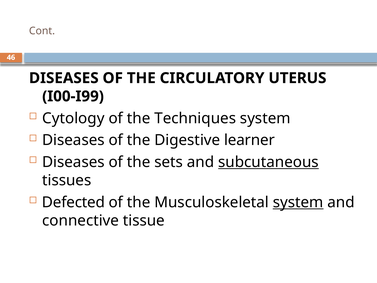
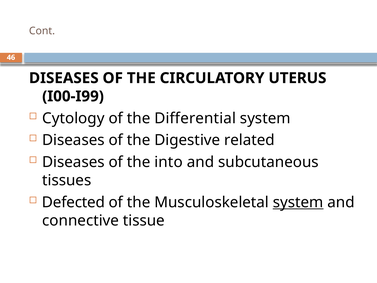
Techniques: Techniques -> Differential (195, 118)
learner: learner -> related (249, 140)
sets: sets -> into (169, 162)
subcutaneous underline: present -> none (268, 162)
